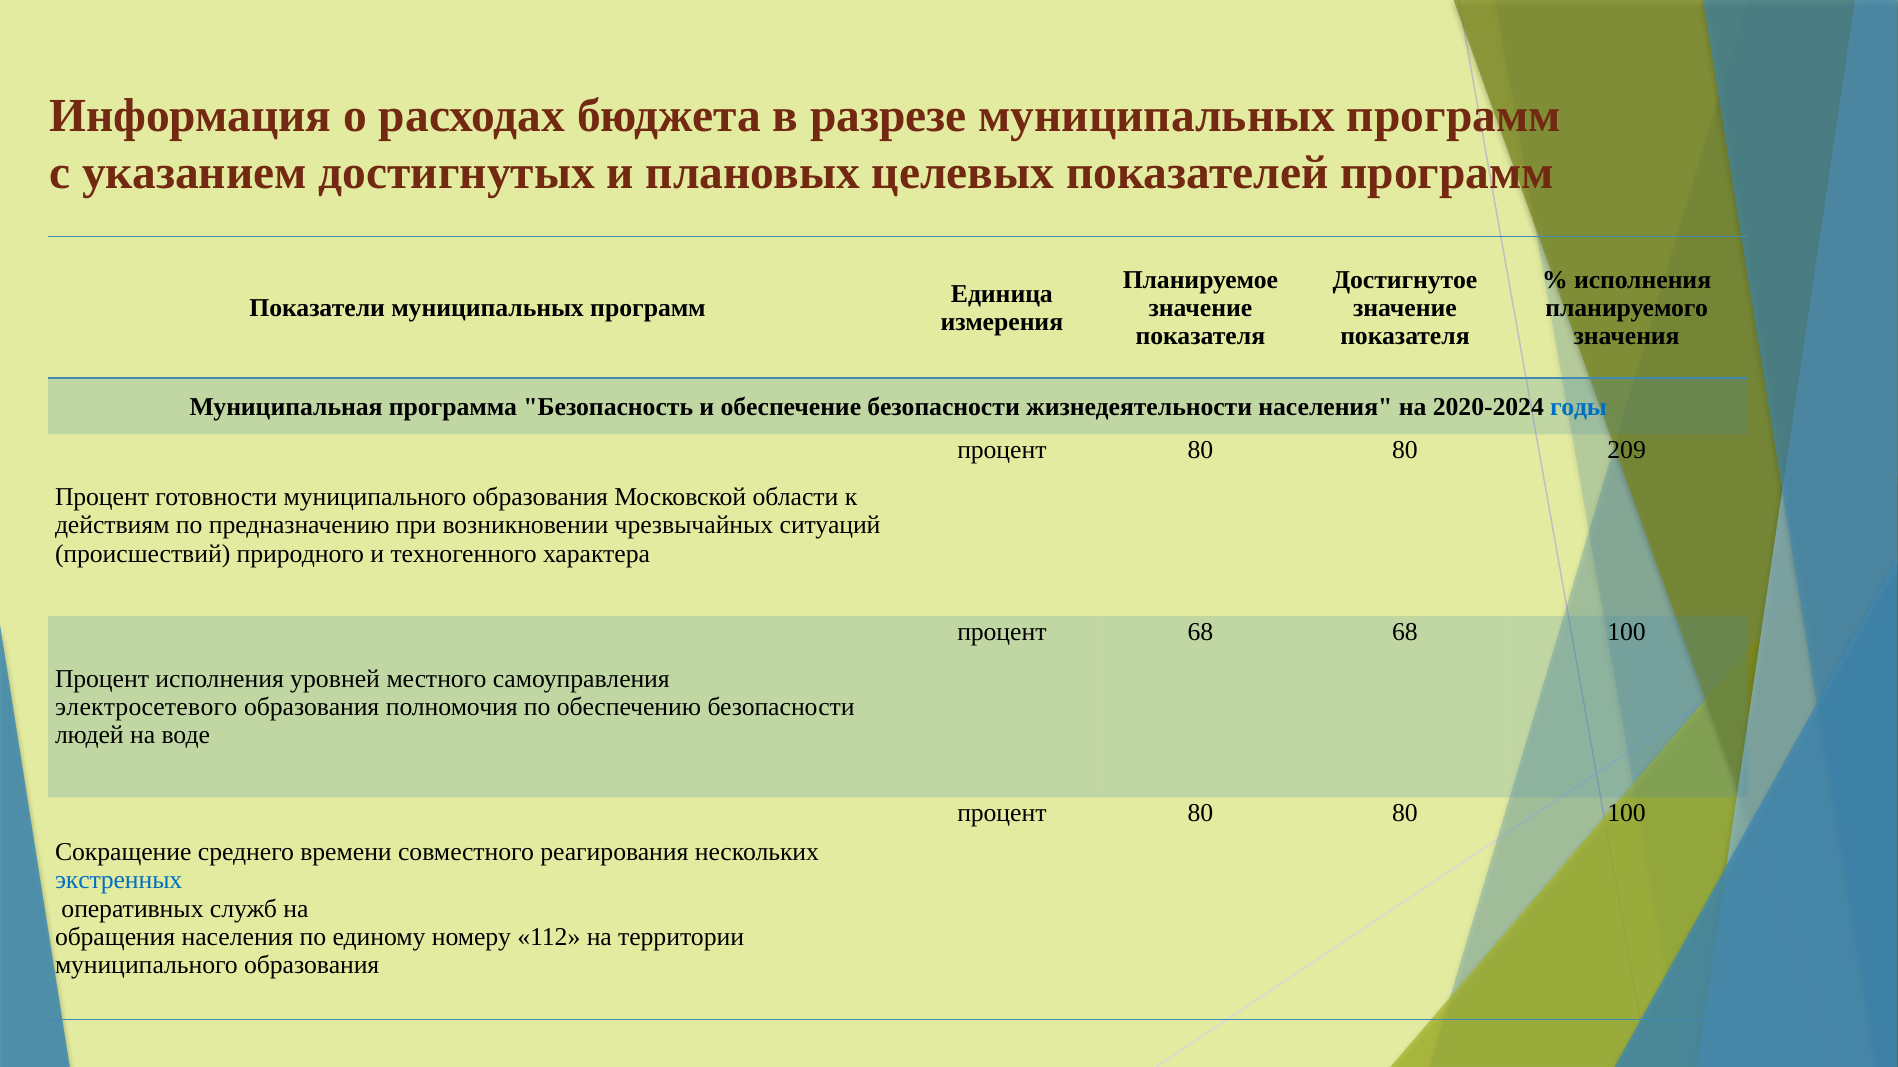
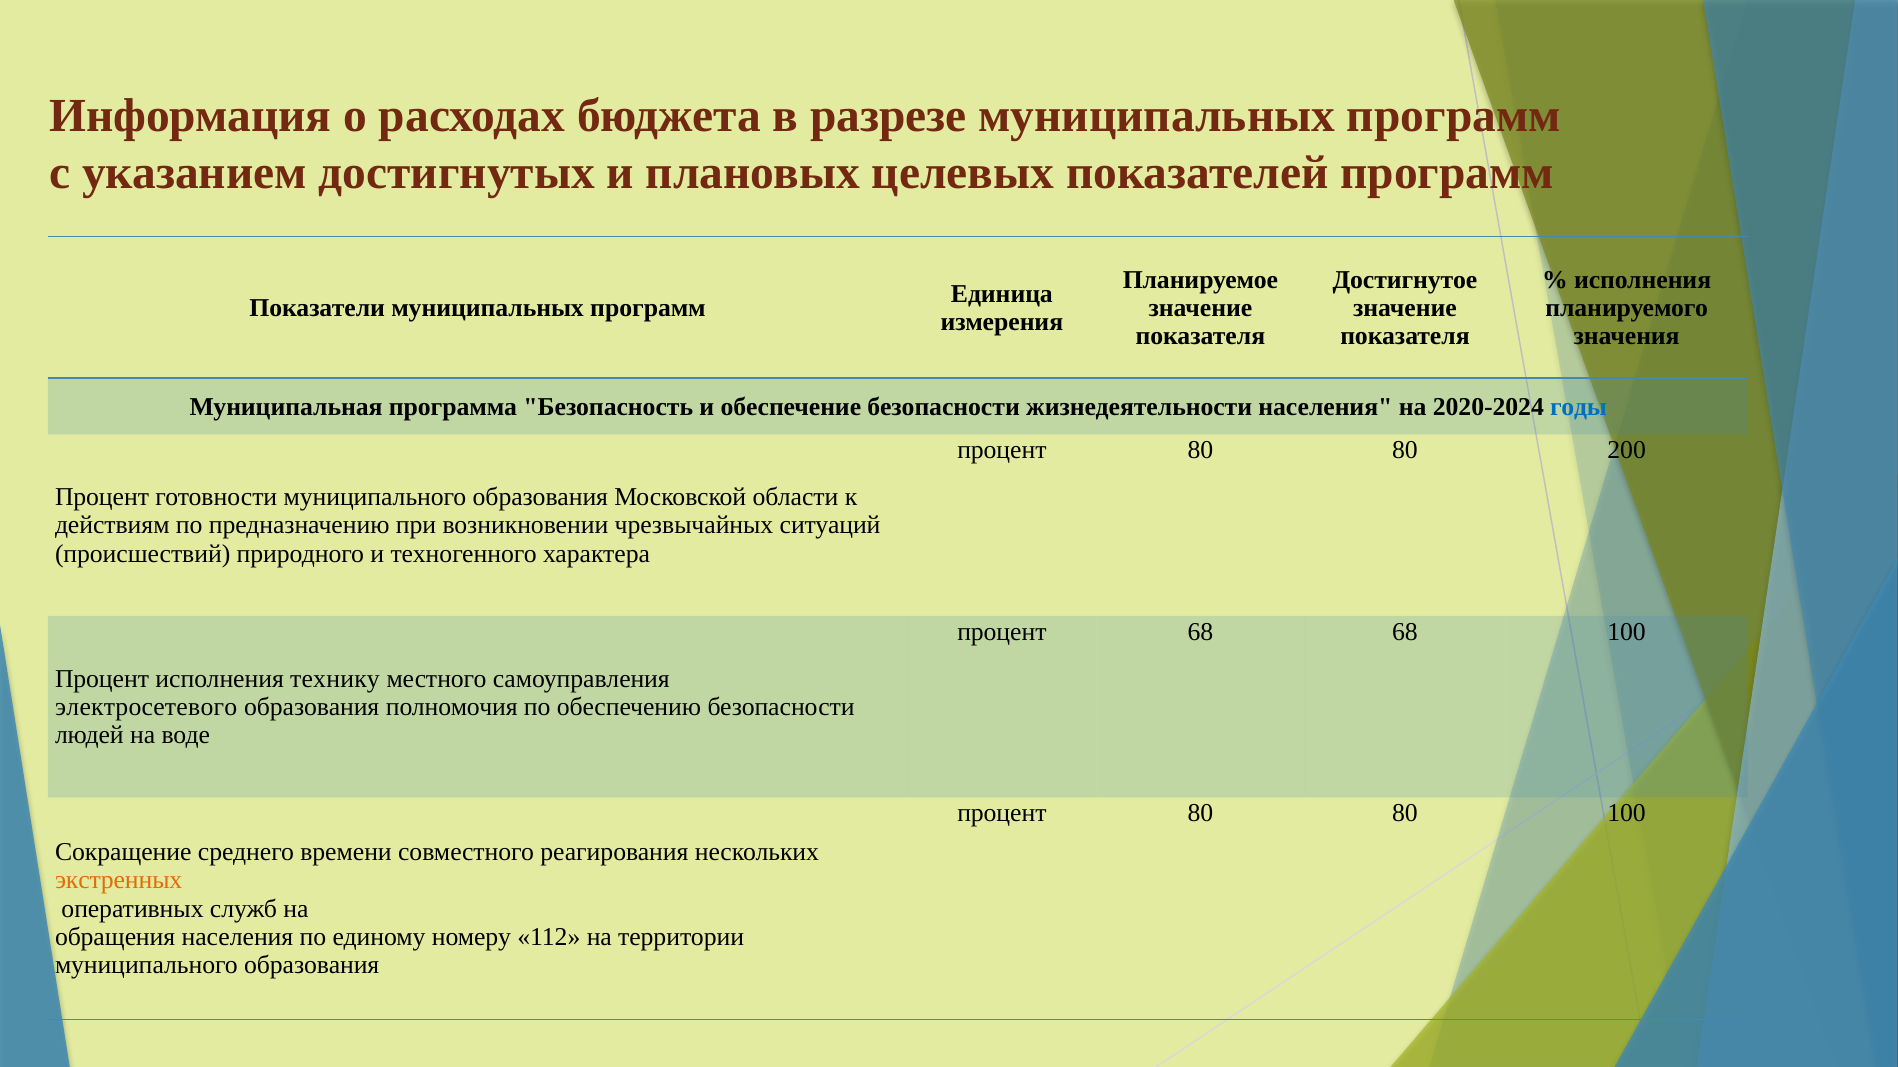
209: 209 -> 200 (1627, 450)
уровней: уровней -> технику (335, 679)
экстренных colour: blue -> orange (119, 881)
